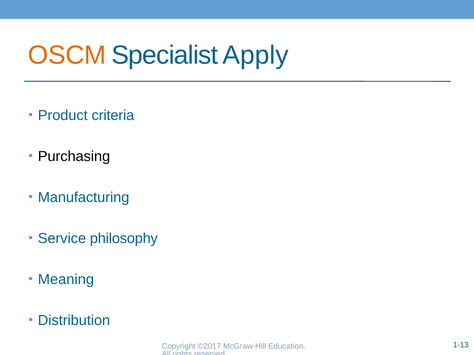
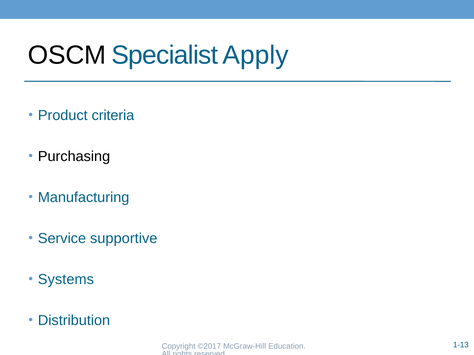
OSCM colour: orange -> black (67, 55)
philosophy: philosophy -> supportive (124, 239)
Meaning: Meaning -> Systems (66, 280)
